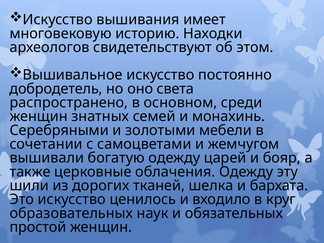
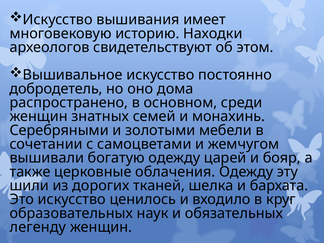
света: света -> дома (175, 89)
простой: простой -> легенду (38, 227)
